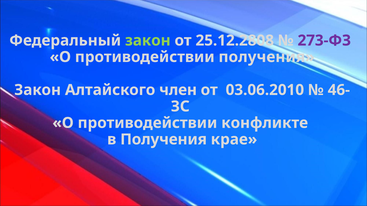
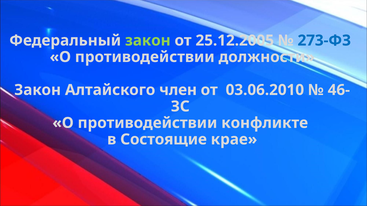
25.12.2808: 25.12.2808 -> 25.12.2005 (235, 41)
273-ФЗ colour: purple -> blue (324, 41)
противодействии получения: получения -> должности (267, 57)
в Получения: Получения -> Состоящие (164, 140)
